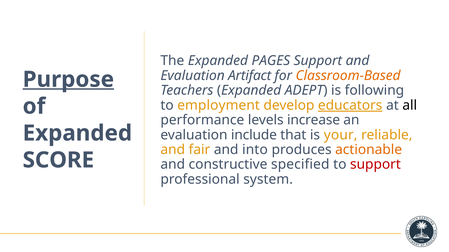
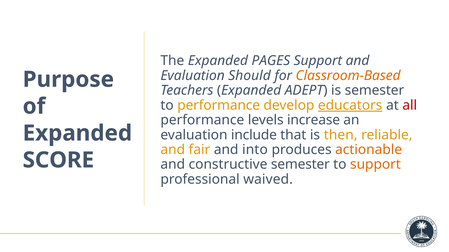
Artifact: Artifact -> Should (250, 76)
Purpose underline: present -> none (68, 80)
is following: following -> semester (374, 91)
to employment: employment -> performance (219, 105)
all colour: black -> red (410, 105)
your: your -> then (341, 135)
constructive specified: specified -> semester (300, 165)
support colour: red -> orange (375, 165)
system: system -> waived (268, 180)
